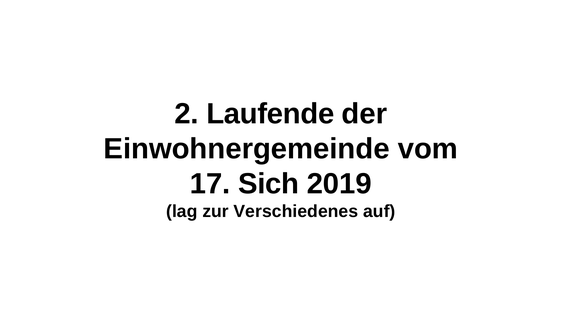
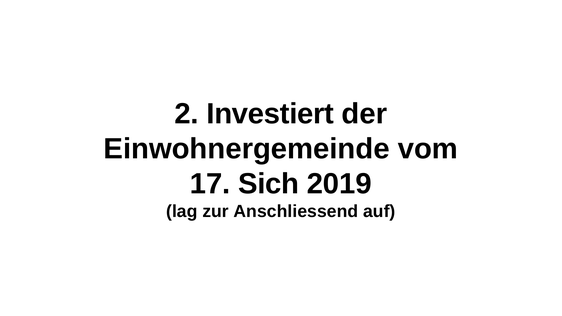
Laufende: Laufende -> Investiert (270, 114)
Verschiedenes: Verschiedenes -> Anschliessend (296, 211)
